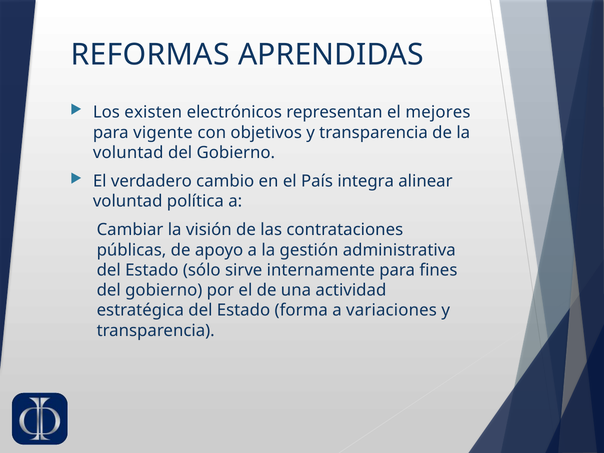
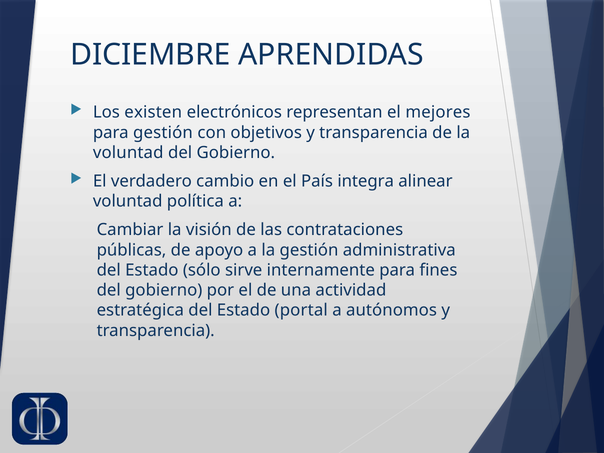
REFORMAS: REFORMAS -> DICIEMBRE (150, 55)
para vigente: vigente -> gestión (163, 132)
forma: forma -> portal (301, 310)
variaciones: variaciones -> autónomos (392, 310)
